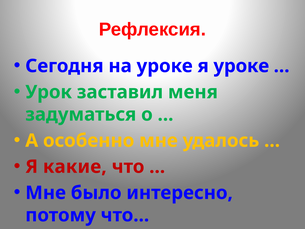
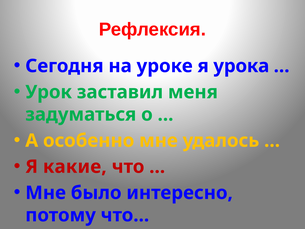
я уроке: уроке -> урока (241, 66)
